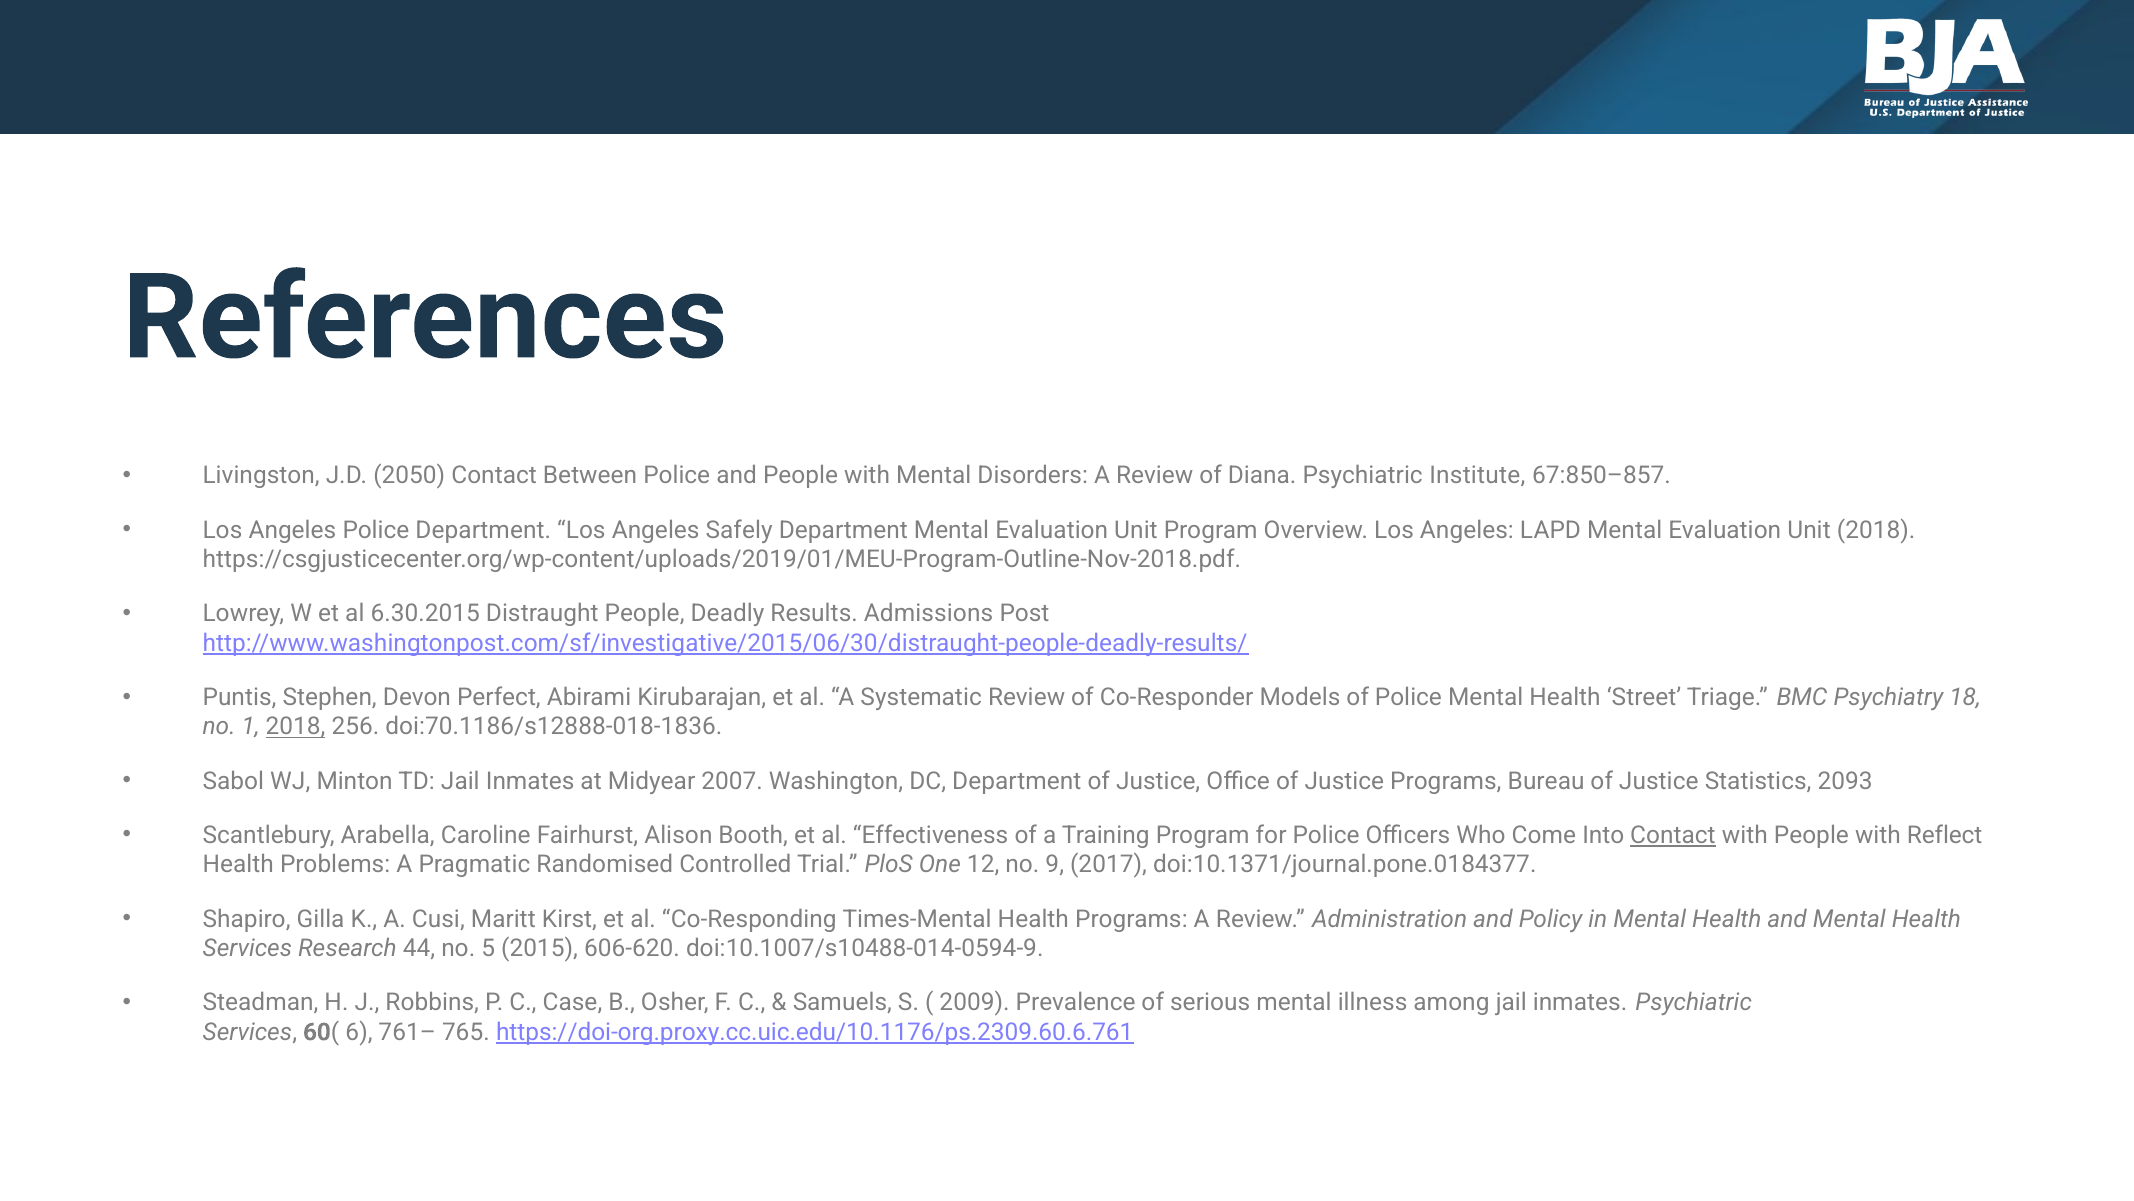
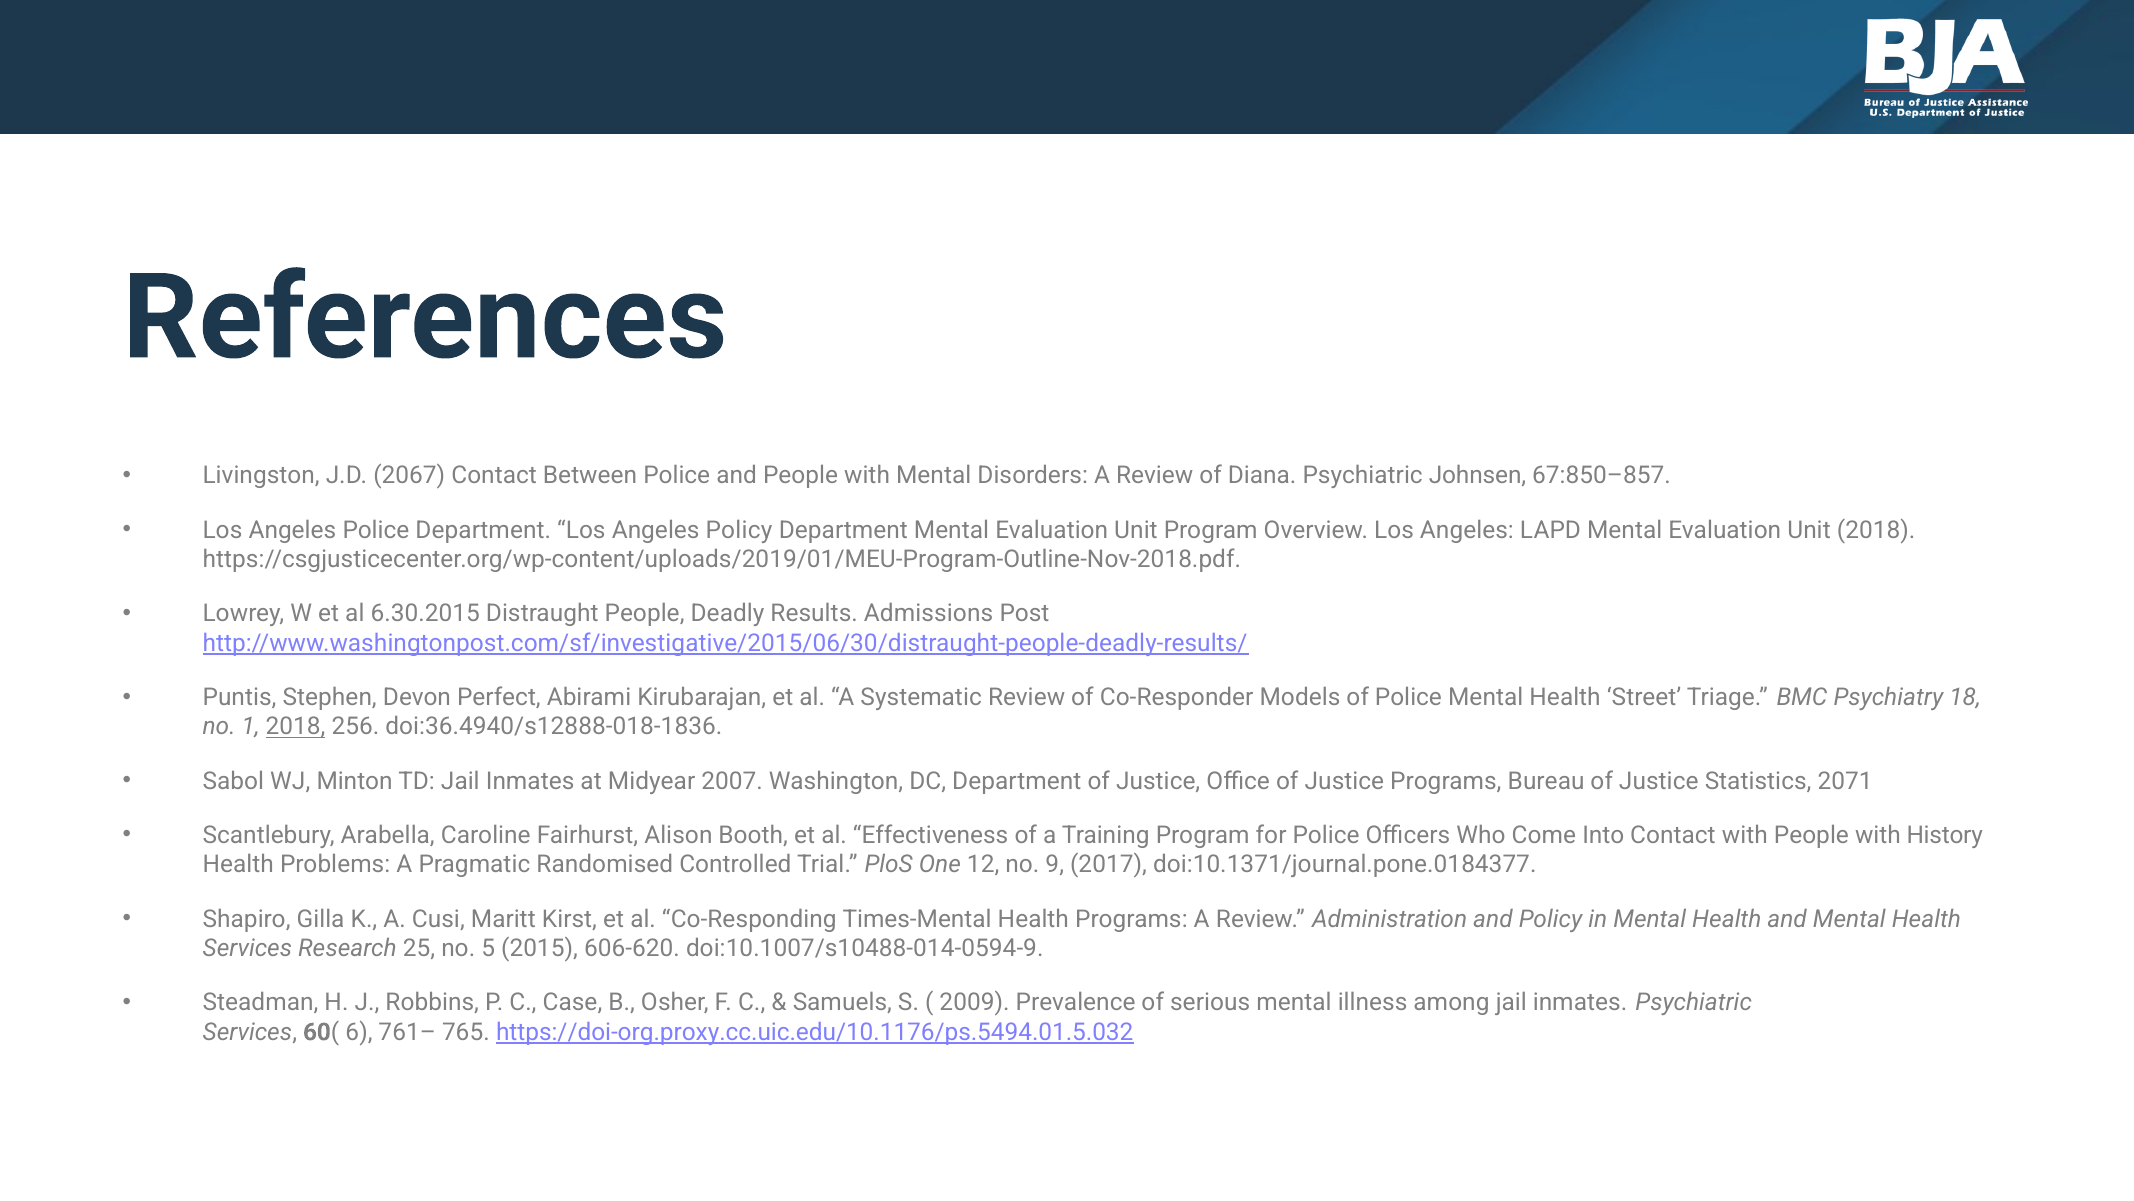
2050: 2050 -> 2067 (409, 476)
Institute: Institute -> Johnsen (1478, 476)
Angeles Safely: Safely -> Policy (739, 530)
doi:70.1186/s12888-018-1836: doi:70.1186/s12888-018-1836 -> doi:36.4940/s12888-018-1836 (554, 727)
2093: 2093 -> 2071 (1845, 781)
Contact underline: present -> none (1673, 835)
Reflect: Reflect -> History (1945, 835)
44: 44 -> 25 (419, 948)
https://doi-org.proxy.cc.uic.edu/10.1176/ps.2309.60.6.761: https://doi-org.proxy.cc.uic.edu/10.1176/ps.2309.60.6.761 -> https://doi-org.proxy.cc.uic.edu/10.1176/ps.5494.01.5.032 (815, 1032)
